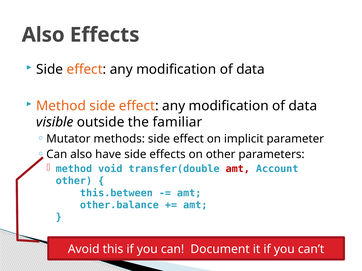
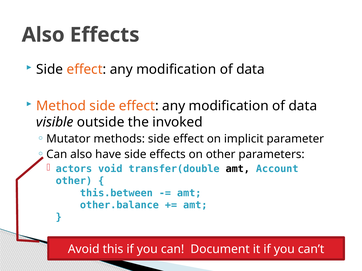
familiar: familiar -> invoked (178, 122)
method: method -> actors (74, 169)
amt colour: red -> black (238, 169)
